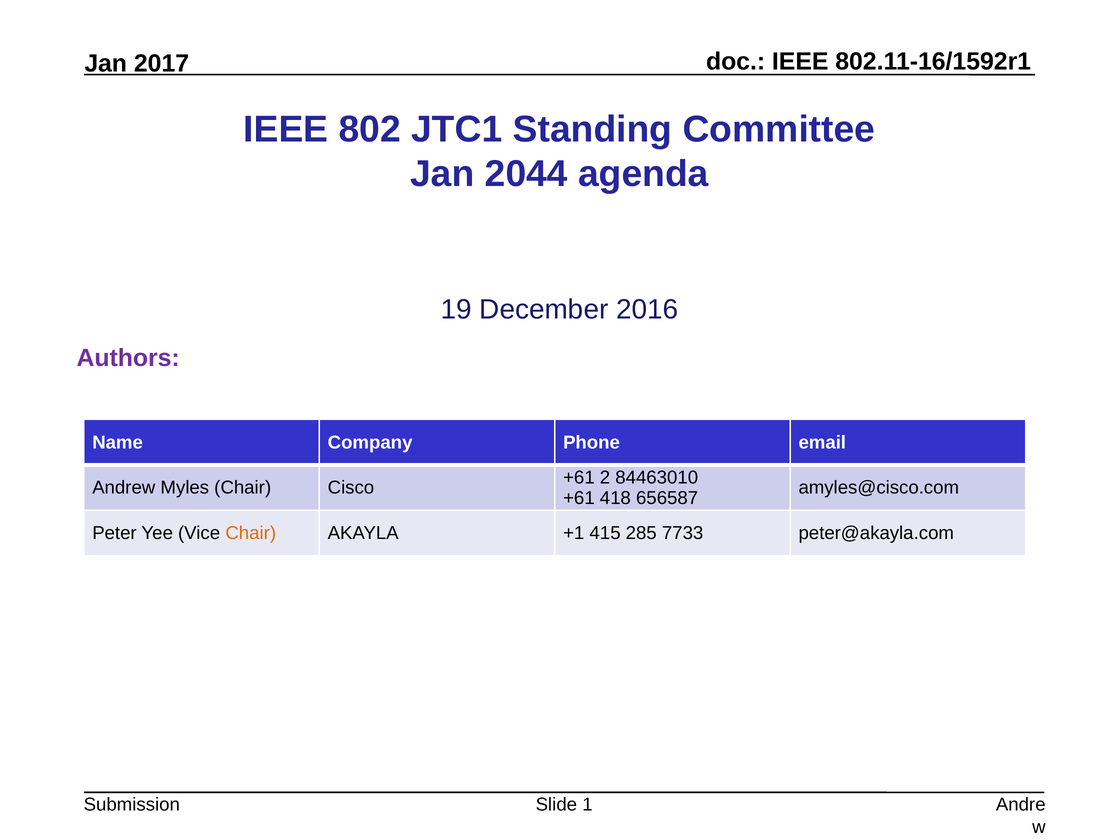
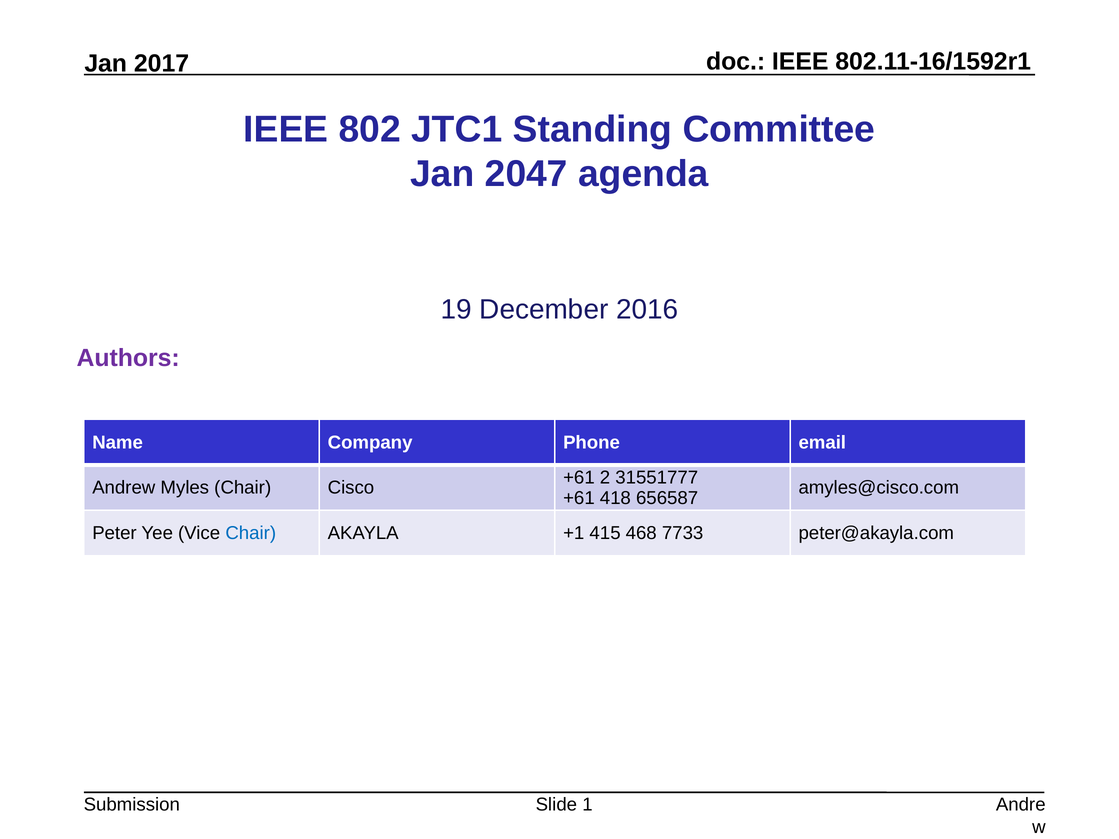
2044: 2044 -> 2047 (526, 174)
84463010: 84463010 -> 31551777 (657, 478)
Chair colour: orange -> blue (251, 533)
285: 285 -> 468 (641, 533)
